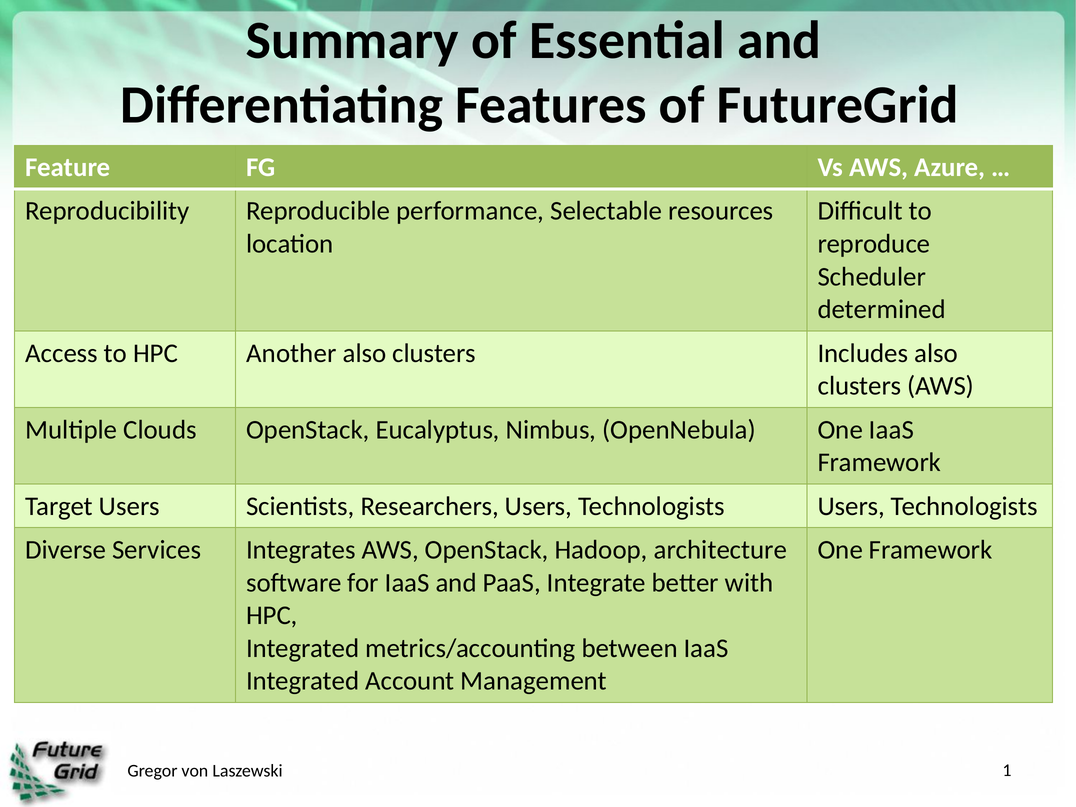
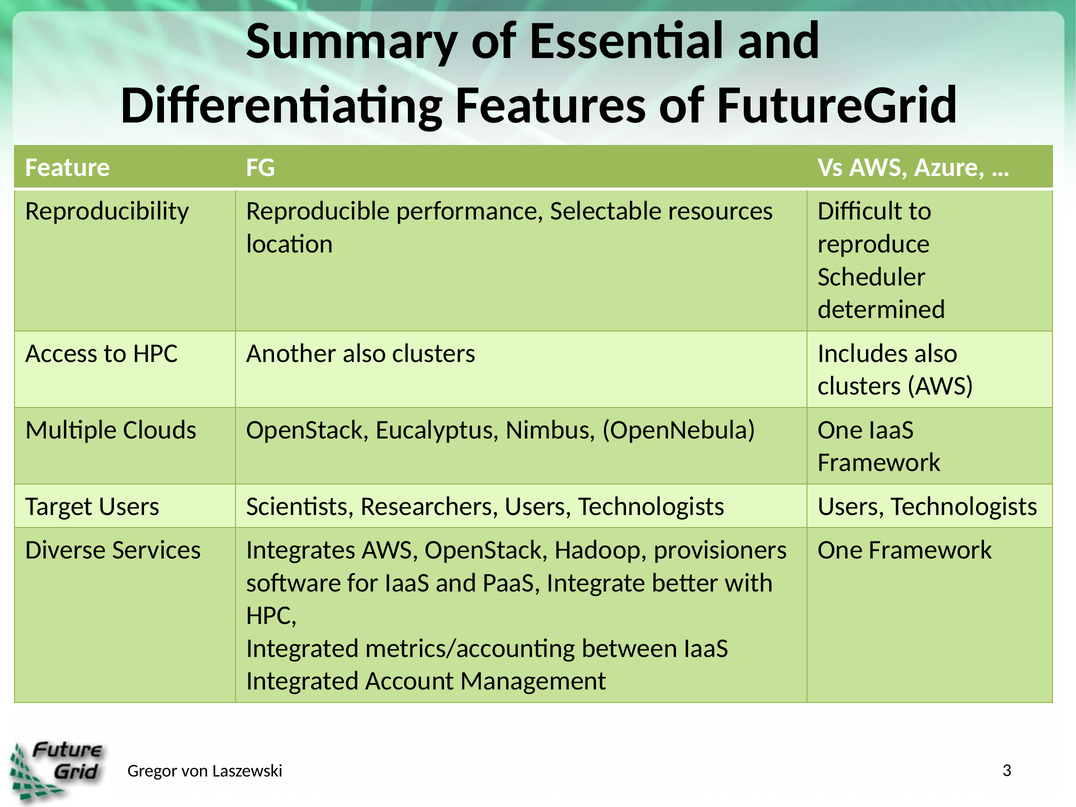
architecture: architecture -> provisioners (720, 550)
1: 1 -> 3 (1007, 770)
